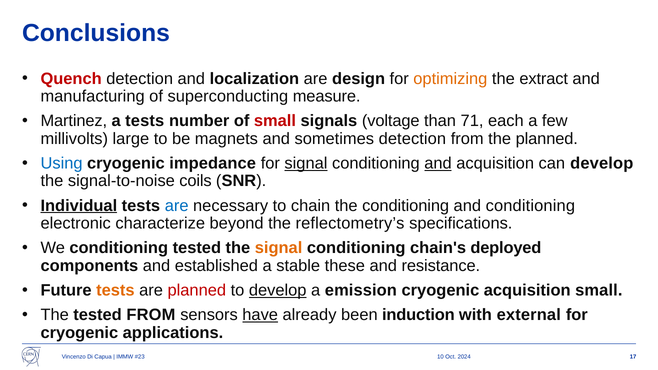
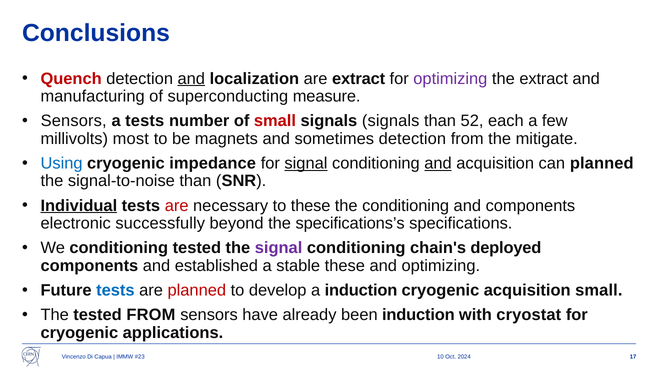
and underline: none -> present (191, 79)
are design: design -> extract (359, 79)
optimizing colour: orange -> purple (450, 79)
Martinez: Martinez -> Sensors (74, 121)
signals voltage: voltage -> signals (391, 121)
71: 71 -> 52 (472, 121)
large: large -> most (131, 139)
the planned: planned -> mitigate (547, 139)
can develop: develop -> planned (602, 163)
signal-to-noise coils: coils -> than (195, 181)
are colour: blue -> red (177, 206)
to chain: chain -> these (311, 206)
and conditioning: conditioning -> components (530, 206)
characterize: characterize -> successfully (160, 223)
reflectometry’s: reflectometry’s -> specifications’s (350, 223)
signal colour: orange -> purple (279, 248)
and resistance: resistance -> optimizing (441, 266)
tests colour: orange -> blue (115, 290)
develop underline: present -> none (278, 290)
a emission: emission -> induction (361, 290)
have underline: present -> none (260, 315)
external: external -> cryostat (529, 315)
